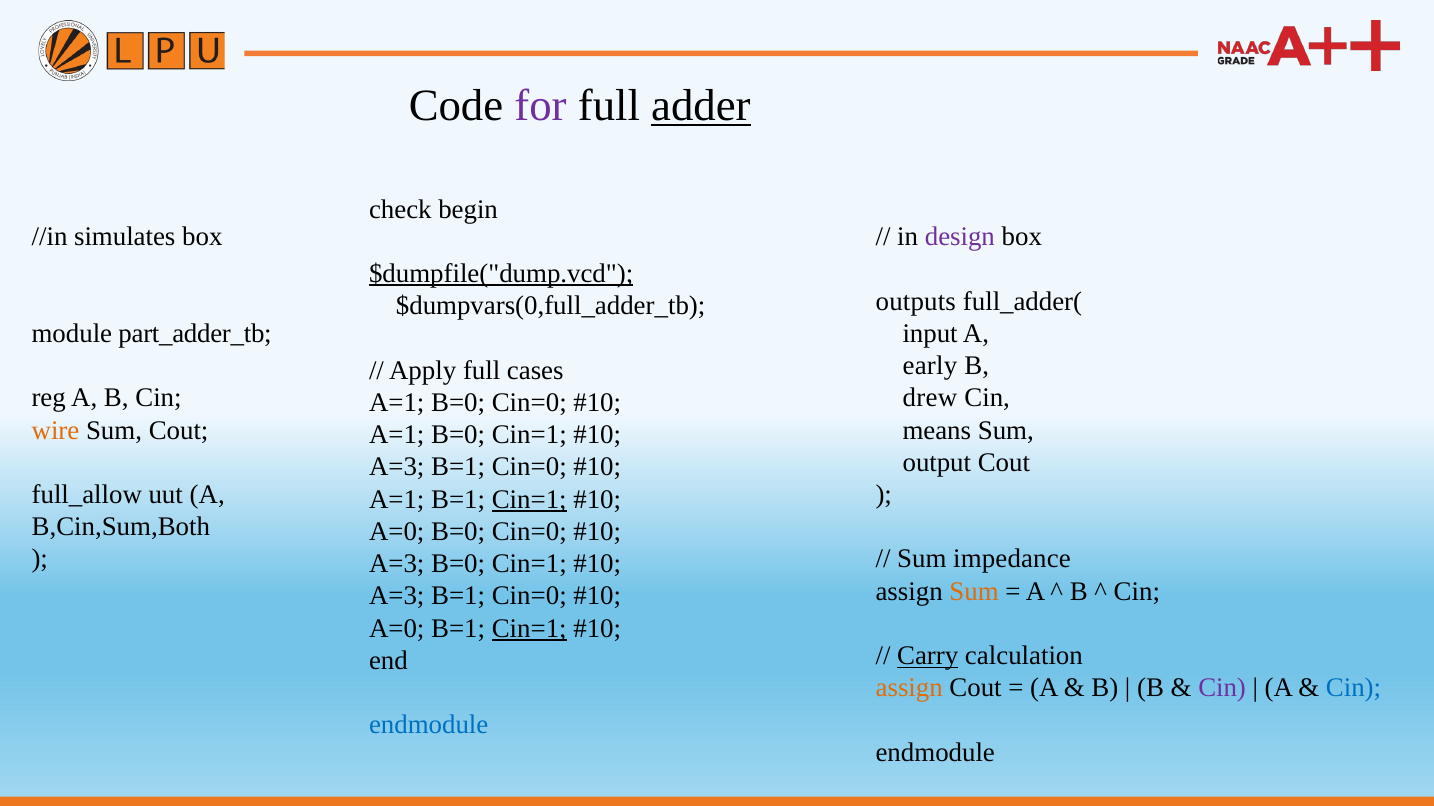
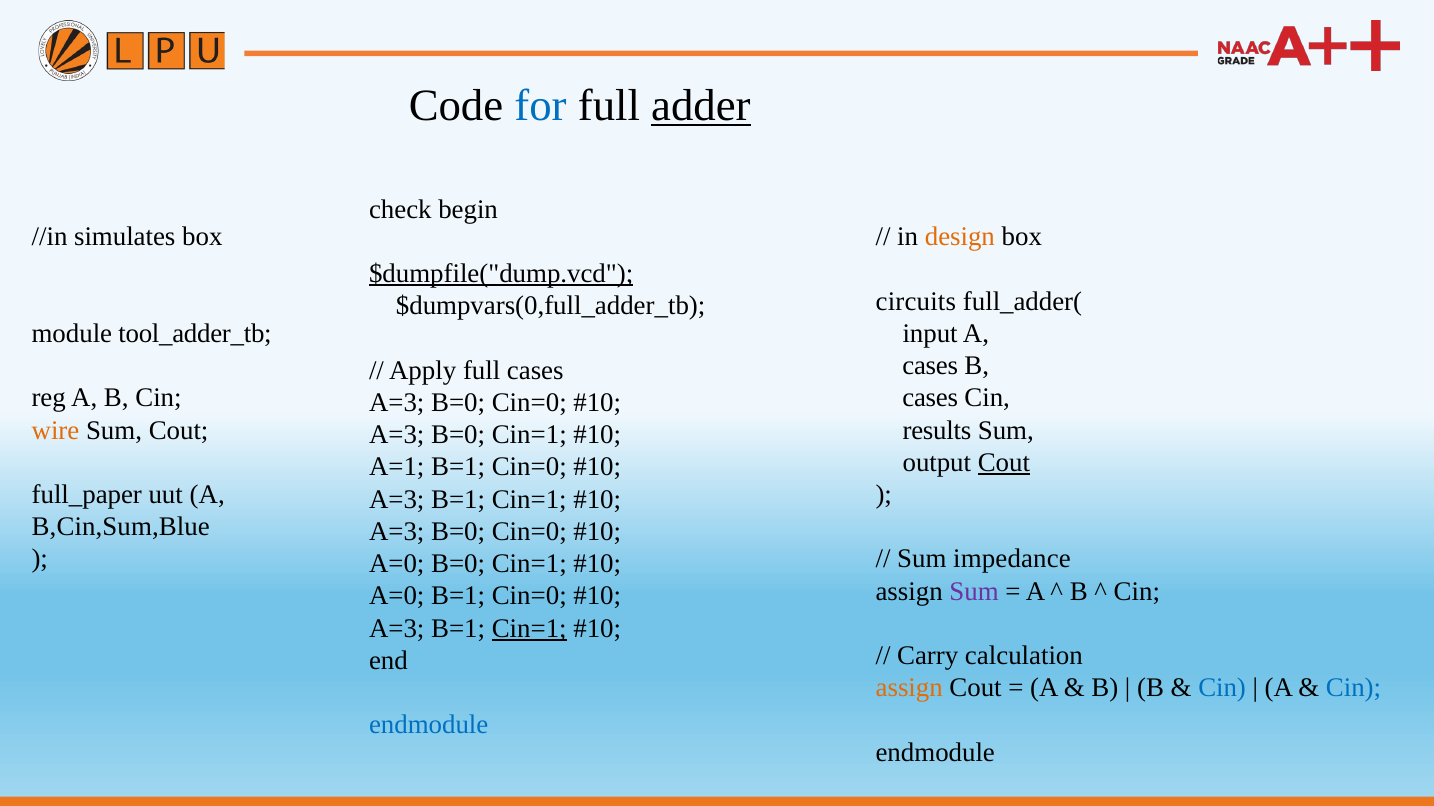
for colour: purple -> blue (541, 106)
design colour: purple -> orange (960, 237)
outputs: outputs -> circuits (916, 301)
part_adder_tb: part_adder_tb -> tool_adder_tb (195, 334)
early: early -> cases (930, 366)
drew: drew -> cases (930, 398)
A=1: A=1 -> A=3 (397, 403)
means: means -> results (937, 430)
A=1: A=1 -> A=3 (397, 435)
Cout underline: none -> present (1004, 463)
A=3: A=3 -> A=1 (397, 467)
full_allow: full_allow -> full_paper (87, 495)
A=1: A=1 -> A=3 (397, 500)
Cin=1 underline: present -> none (529, 500)
B,Cin,Sum,Both: B,Cin,Sum,Both -> B,Cin,Sum,Blue (121, 527)
A=0: A=0 -> A=3 (397, 532)
A=3: A=3 -> A=0 (397, 564)
Sum colour: orange -> purple (974, 592)
A=3: A=3 -> A=0 (397, 597)
A=0: A=0 -> A=3 (397, 629)
Carry underline: present -> none (928, 656)
Cin colour: purple -> blue (1222, 689)
